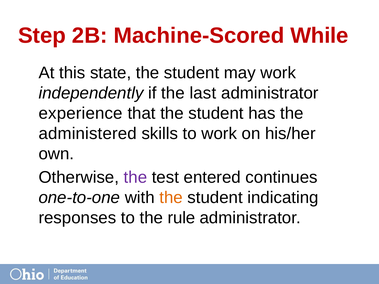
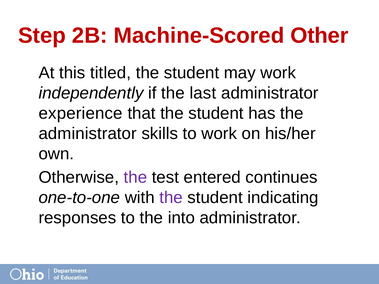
While: While -> Other (319, 36)
state: state -> titled (111, 73)
administered: administered -> administrator (88, 134)
the colour: orange -> purple (171, 198)
rule: rule -> into (181, 218)
